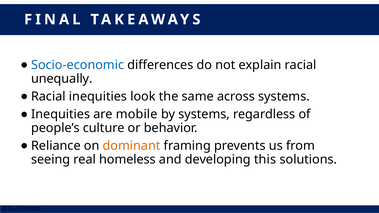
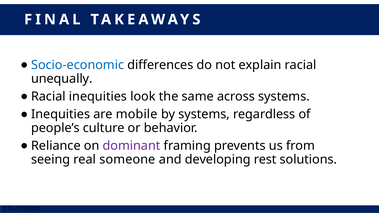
dominant colour: orange -> purple (132, 146)
homeless: homeless -> someone (127, 160)
this: this -> rest (265, 160)
